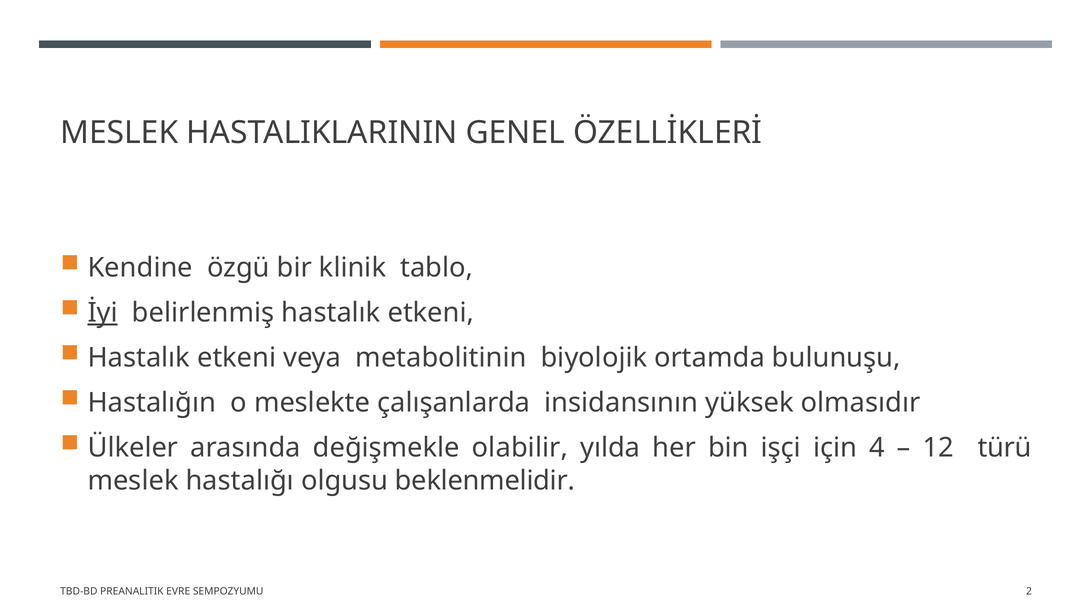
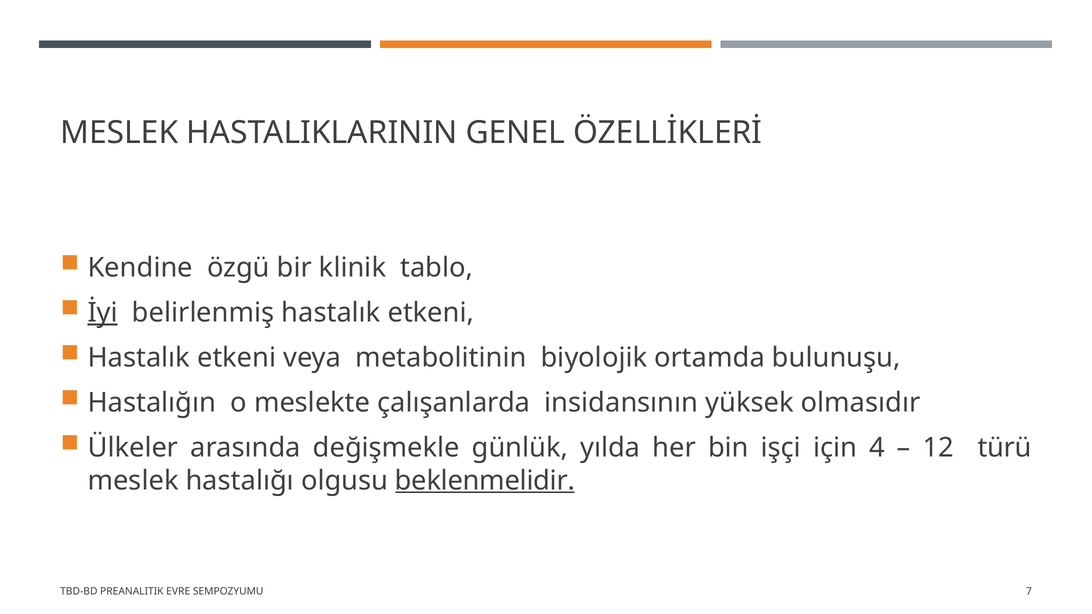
olabilir: olabilir -> günlük (520, 448)
beklenmelidir underline: none -> present (485, 481)
2: 2 -> 7 (1029, 592)
